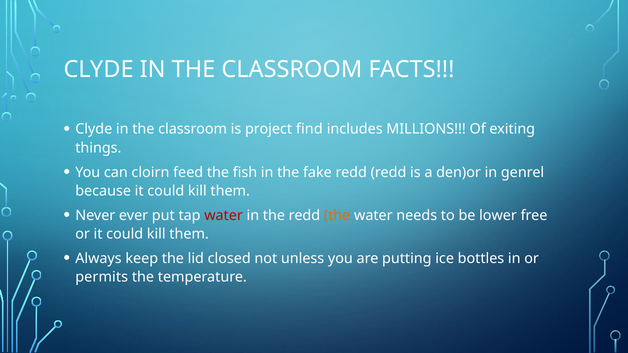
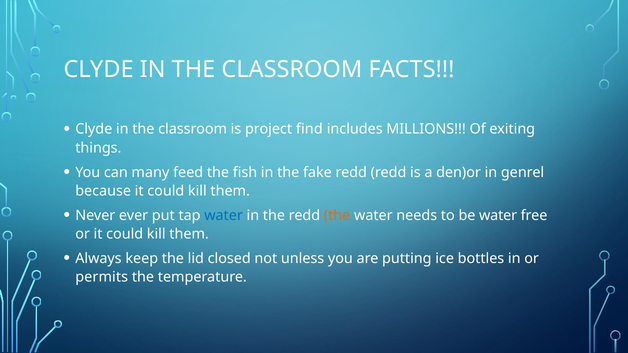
cloirn: cloirn -> many (150, 172)
water colour: red -> blue (224, 216)
be lower: lower -> water (498, 216)
